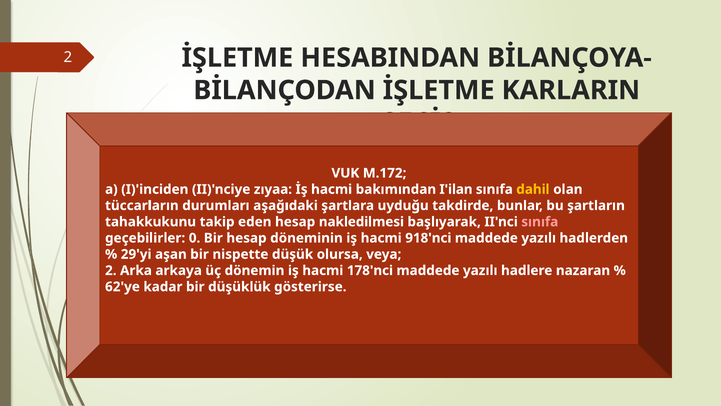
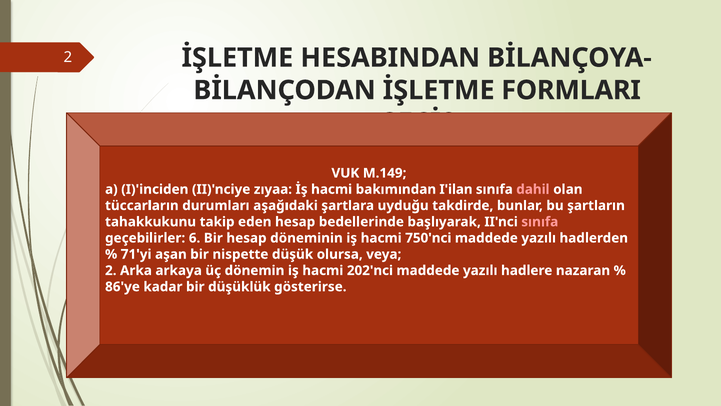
KARLARIN: KARLARIN -> FORMLARI (571, 90)
M.172: M.172 -> M.149 (385, 173)
dahil colour: yellow -> pink (533, 189)
nakledilmesi: nakledilmesi -> bedellerinde (361, 222)
0: 0 -> 6 (195, 238)
918'nci: 918'nci -> 750'nci (428, 238)
29'yi: 29'yi -> 71'yi (136, 254)
178'nci: 178'nci -> 202'nci (370, 270)
62'ye: 62'ye -> 86'ye (122, 286)
